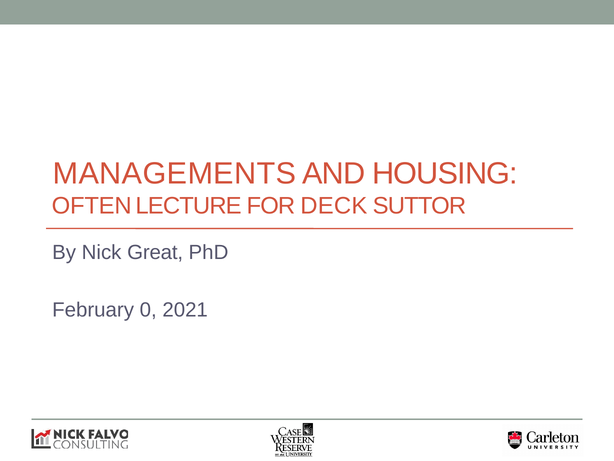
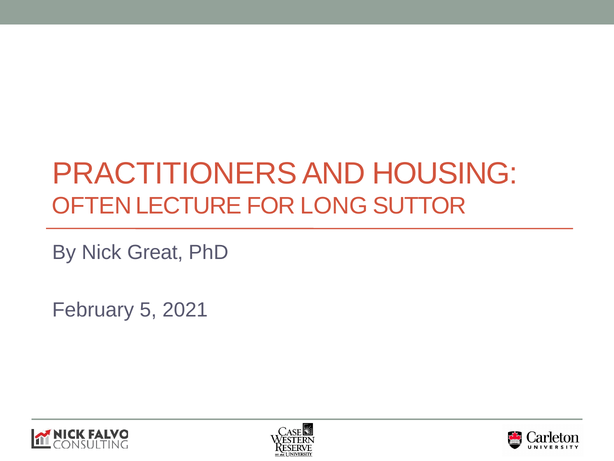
MANAGEMENTS: MANAGEMENTS -> PRACTITIONERS (175, 173)
DECK: DECK -> LONG (334, 206)
0: 0 -> 5 (148, 309)
